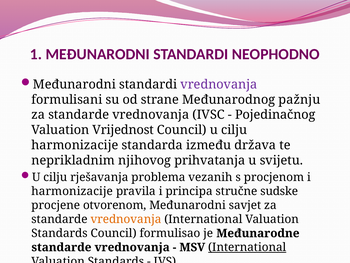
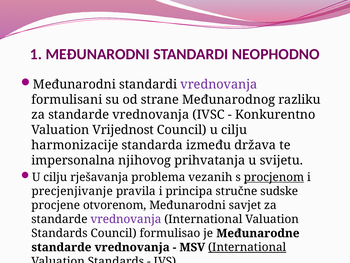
pažnju: pažnju -> razliku (300, 99)
Pojedinačnog: Pojedinačnog -> Konkurentno (275, 115)
neprikladnim: neprikladnim -> impersonalna (73, 160)
procjenom underline: none -> present (274, 177)
harmonizacije: harmonizacije -> precjenjivanje (72, 191)
vrednovanja colour: orange -> purple (126, 219)
